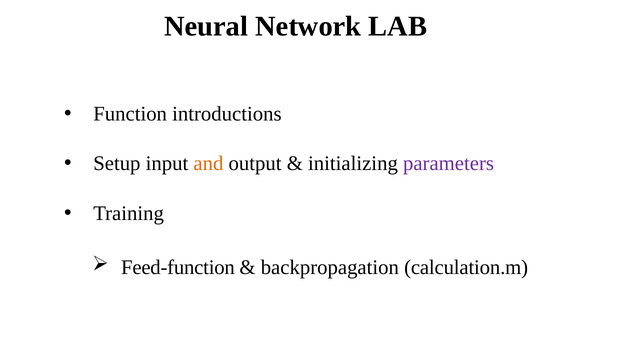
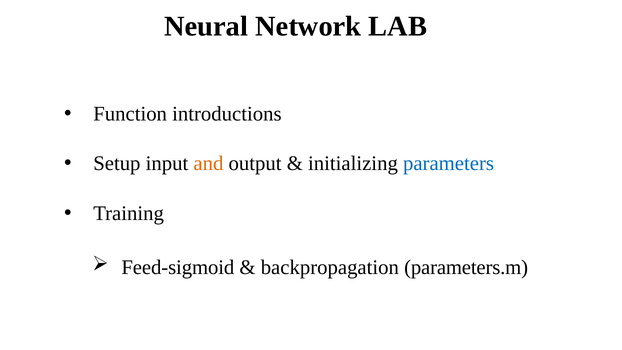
parameters colour: purple -> blue (449, 164)
Feed-function: Feed-function -> Feed-sigmoid (178, 267)
calculation.m: calculation.m -> parameters.m (466, 267)
